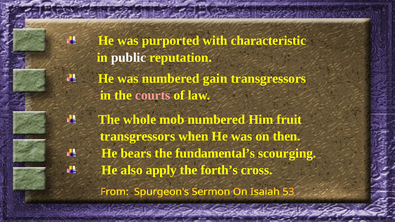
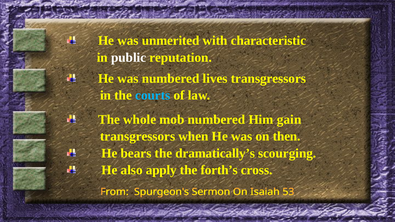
purported: purported -> unmerited (171, 41)
gain: gain -> lives (215, 79)
courts colour: pink -> light blue (153, 95)
fruit: fruit -> gain (289, 120)
fundamental’s: fundamental’s -> dramatically’s (215, 153)
